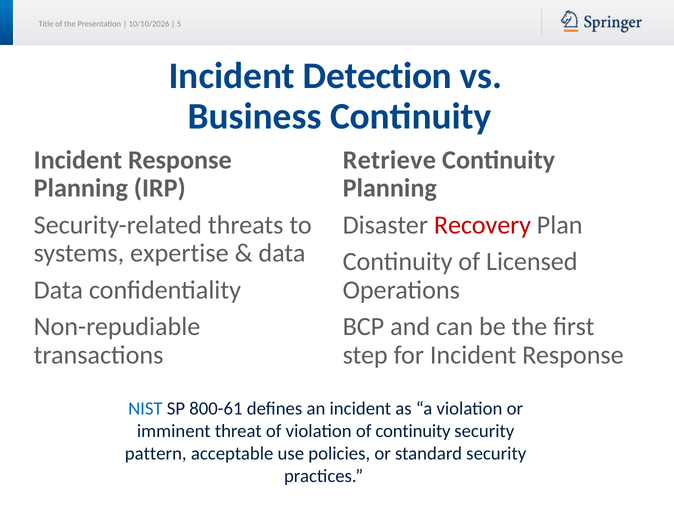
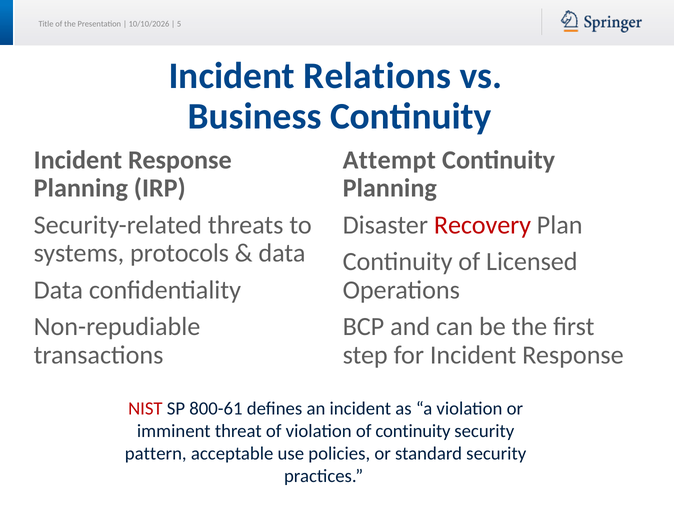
Detection: Detection -> Relations (377, 76)
Retrieve: Retrieve -> Attempt (389, 160)
expertise: expertise -> protocols (180, 253)
NIST colour: blue -> red (145, 409)
